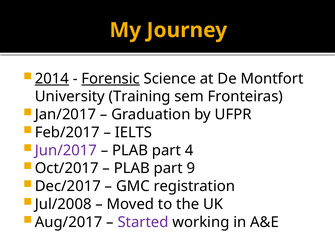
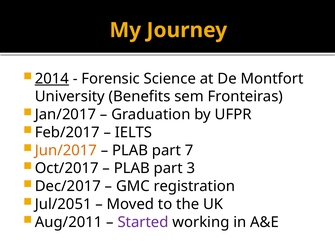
Forensic underline: present -> none (111, 78)
Training: Training -> Benefits (140, 96)
Jun/2017 colour: purple -> orange (66, 150)
4: 4 -> 7 (189, 150)
9: 9 -> 3 (191, 168)
Jul/2008: Jul/2008 -> Jul/2051 (63, 204)
Aug/2017: Aug/2017 -> Aug/2011 (69, 221)
